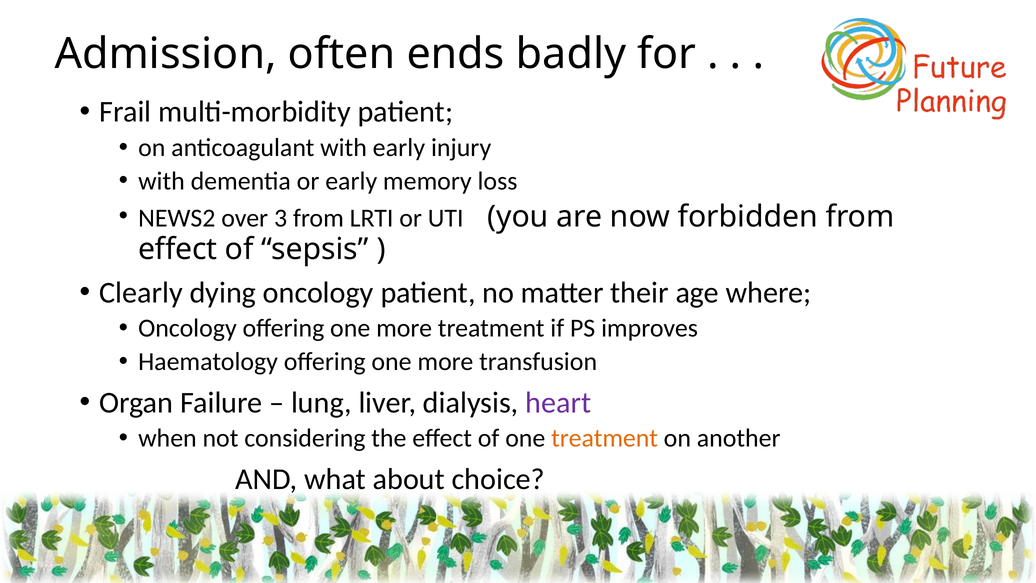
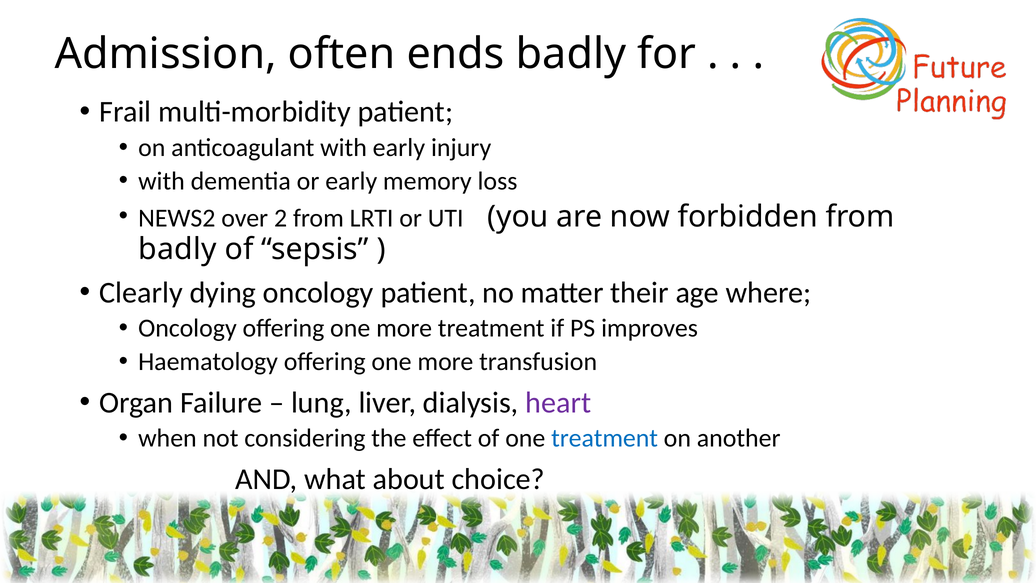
3: 3 -> 2 (281, 218)
effect: effect -> badly (177, 249)
treatment colour: orange -> blue (605, 438)
